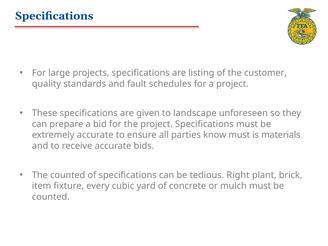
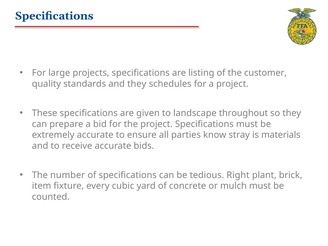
and fault: fault -> they (137, 84)
unforeseen: unforeseen -> throughout (243, 113)
know must: must -> stray (239, 135)
The counted: counted -> number (68, 175)
